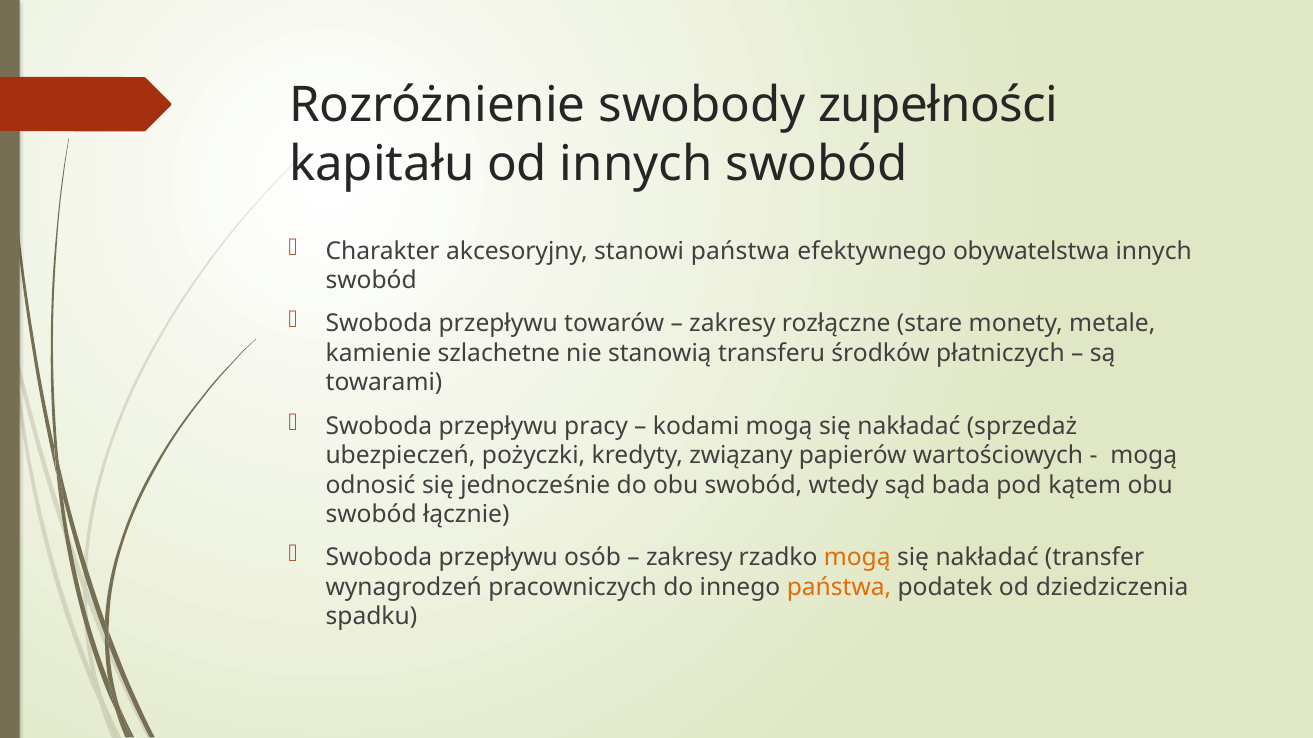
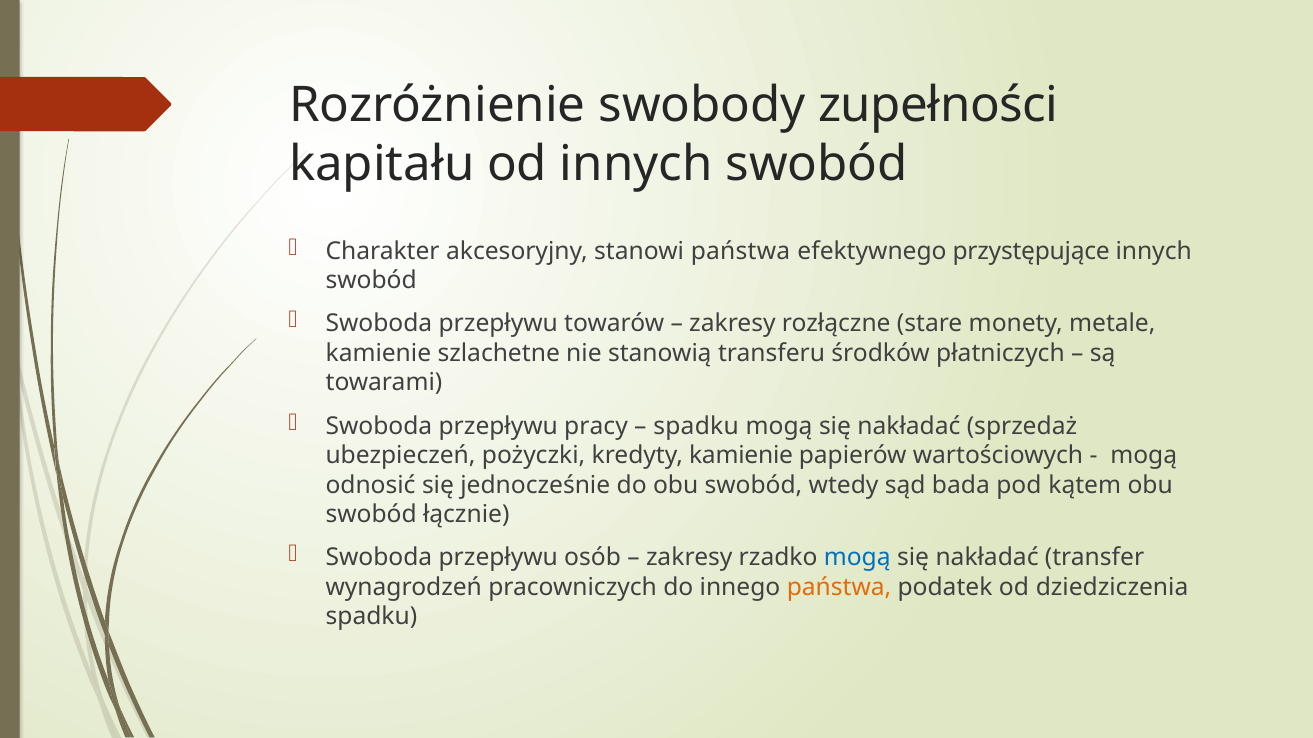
obywatelstwa: obywatelstwa -> przystępujące (1031, 251)
kodami: kodami -> spadku (696, 426)
kredyty związany: związany -> kamienie (741, 456)
mogą colour: orange -> blue (857, 558)
